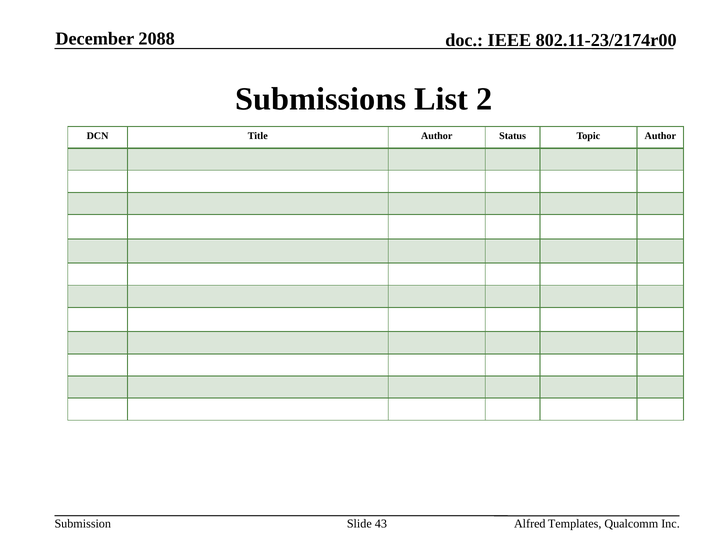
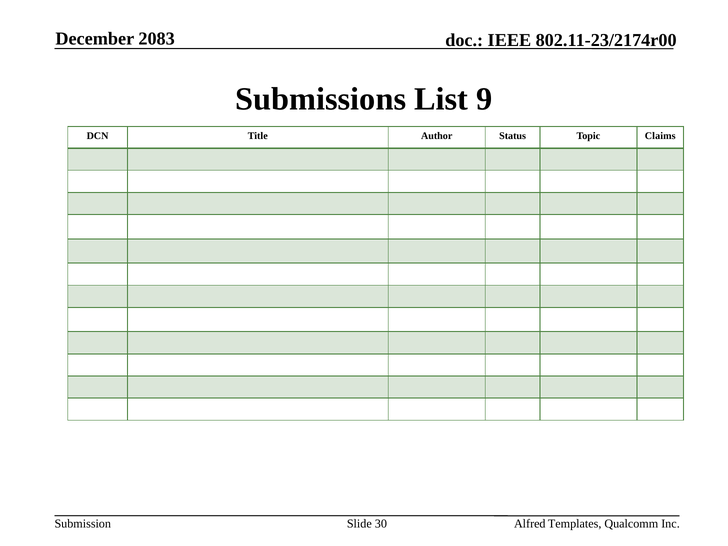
2088: 2088 -> 2083 (157, 39)
2: 2 -> 9 (484, 99)
Topic Author: Author -> Claims (660, 136)
43: 43 -> 30 (381, 524)
